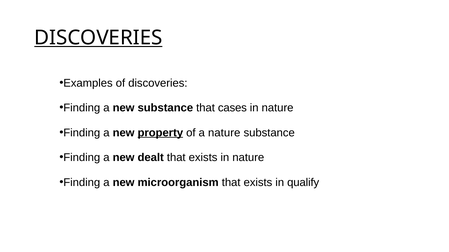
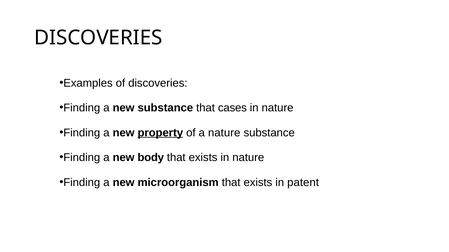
DISCOVERIES underline: present -> none (98, 38)
dealt: dealt -> body (151, 158)
qualify: qualify -> patent (303, 183)
